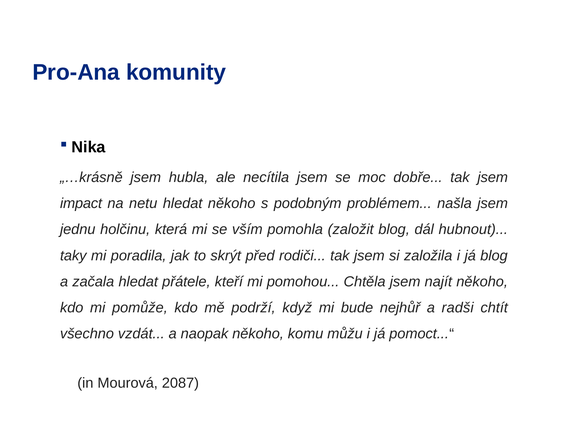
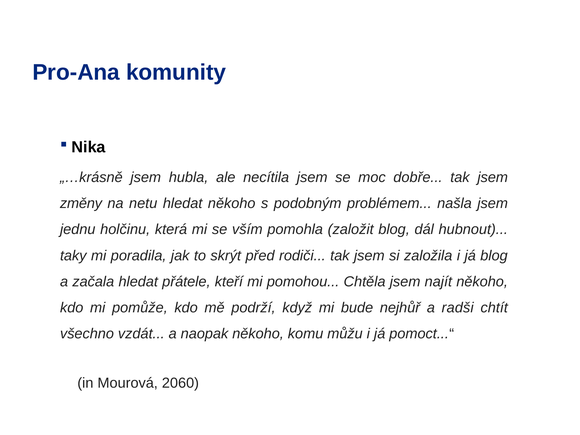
impact: impact -> změny (81, 203)
2087: 2087 -> 2060 (180, 383)
